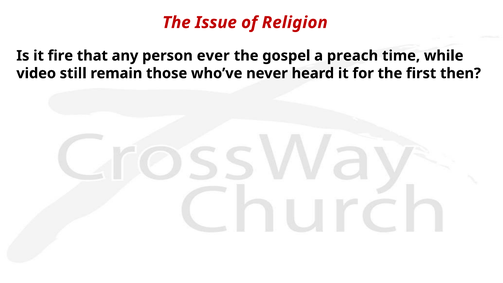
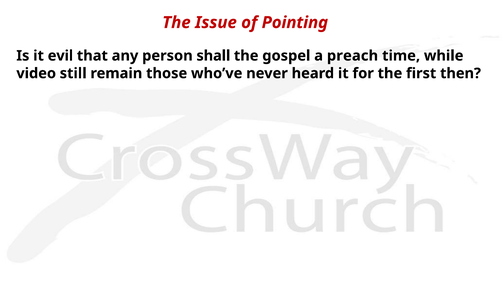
Religion: Religion -> Pointing (295, 23)
fire: fire -> evil (60, 56)
ever: ever -> shall (213, 56)
